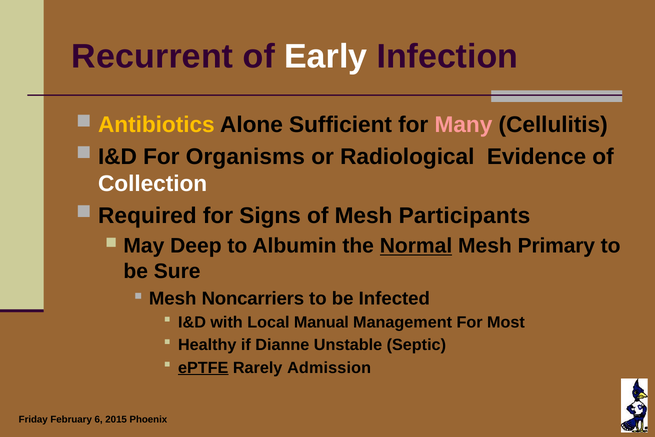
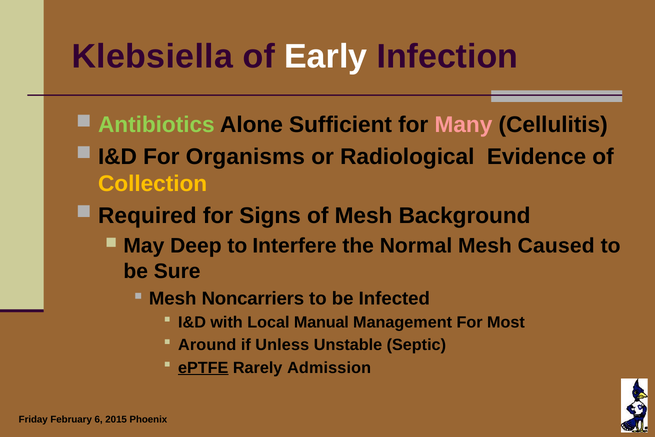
Recurrent: Recurrent -> Klebsiella (152, 56)
Antibiotics colour: yellow -> light green (156, 125)
Collection colour: white -> yellow (153, 184)
Participants: Participants -> Background (465, 215)
Albumin: Albumin -> Interfere (294, 246)
Normal underline: present -> none (416, 246)
Primary: Primary -> Caused (556, 246)
Healthy: Healthy -> Around (207, 345)
Dianne: Dianne -> Unless (282, 345)
